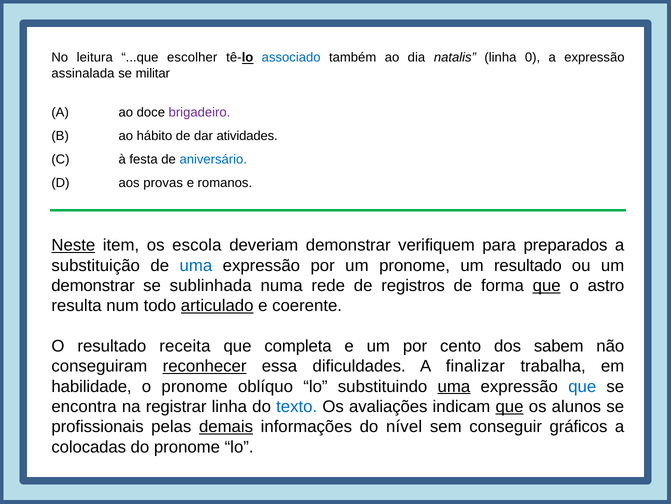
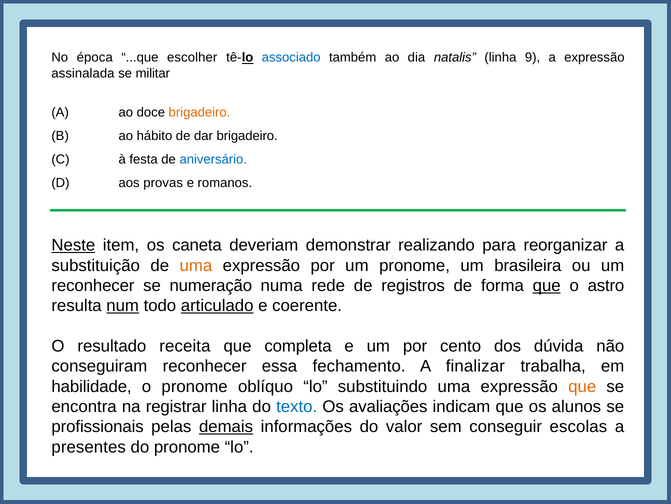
leitura: leitura -> época (95, 58)
0: 0 -> 9 (533, 58)
brigadeiro colour: purple -> orange (199, 112)
dar atividades: atividades -> brigadeiro (247, 136)
escola: escola -> caneta (197, 245)
verifiquem: verifiquem -> realizando (436, 245)
preparados: preparados -> reorganizar (565, 245)
uma colour: blue -> orange (196, 265)
um resultado: resultado -> brasileira (528, 265)
demonstrar: demonstrar -> reconhecer (93, 285)
sublinhada: sublinhada -> numeração (211, 285)
num underline: none -> present (123, 305)
sabem: sabem -> dúvida (559, 346)
reconhecer underline: present -> none (205, 366)
dificuldades: dificuldades -> fechamento (359, 366)
uma underline: present -> none (454, 386)
que colour: blue -> orange (582, 386)
que underline: present -> none (510, 406)
nível: nível -> valor (404, 426)
gráficos: gráficos -> escolas (578, 426)
colocadas: colocadas -> presentes (89, 446)
